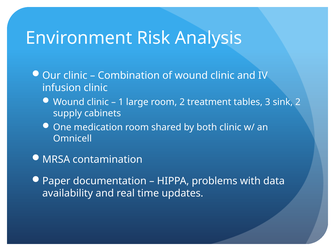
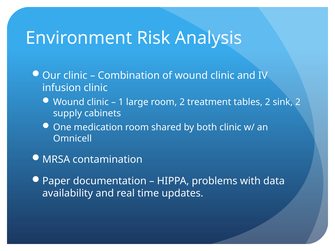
tables 3: 3 -> 2 (268, 102)
